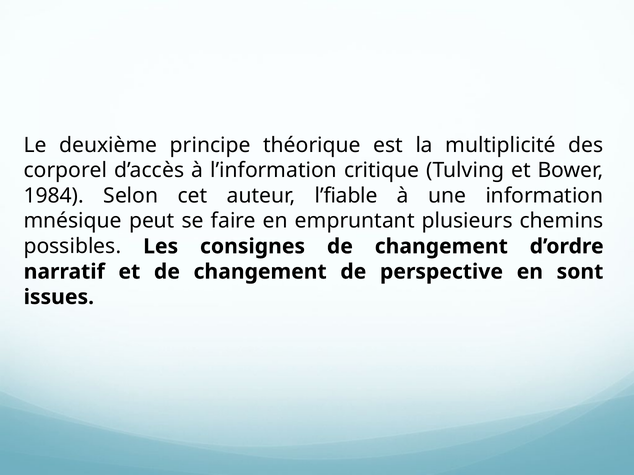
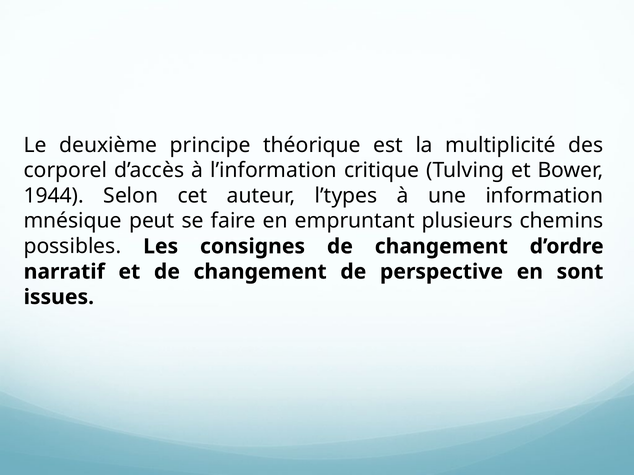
1984: 1984 -> 1944 (54, 196)
l’fiable: l’fiable -> l’types (346, 196)
